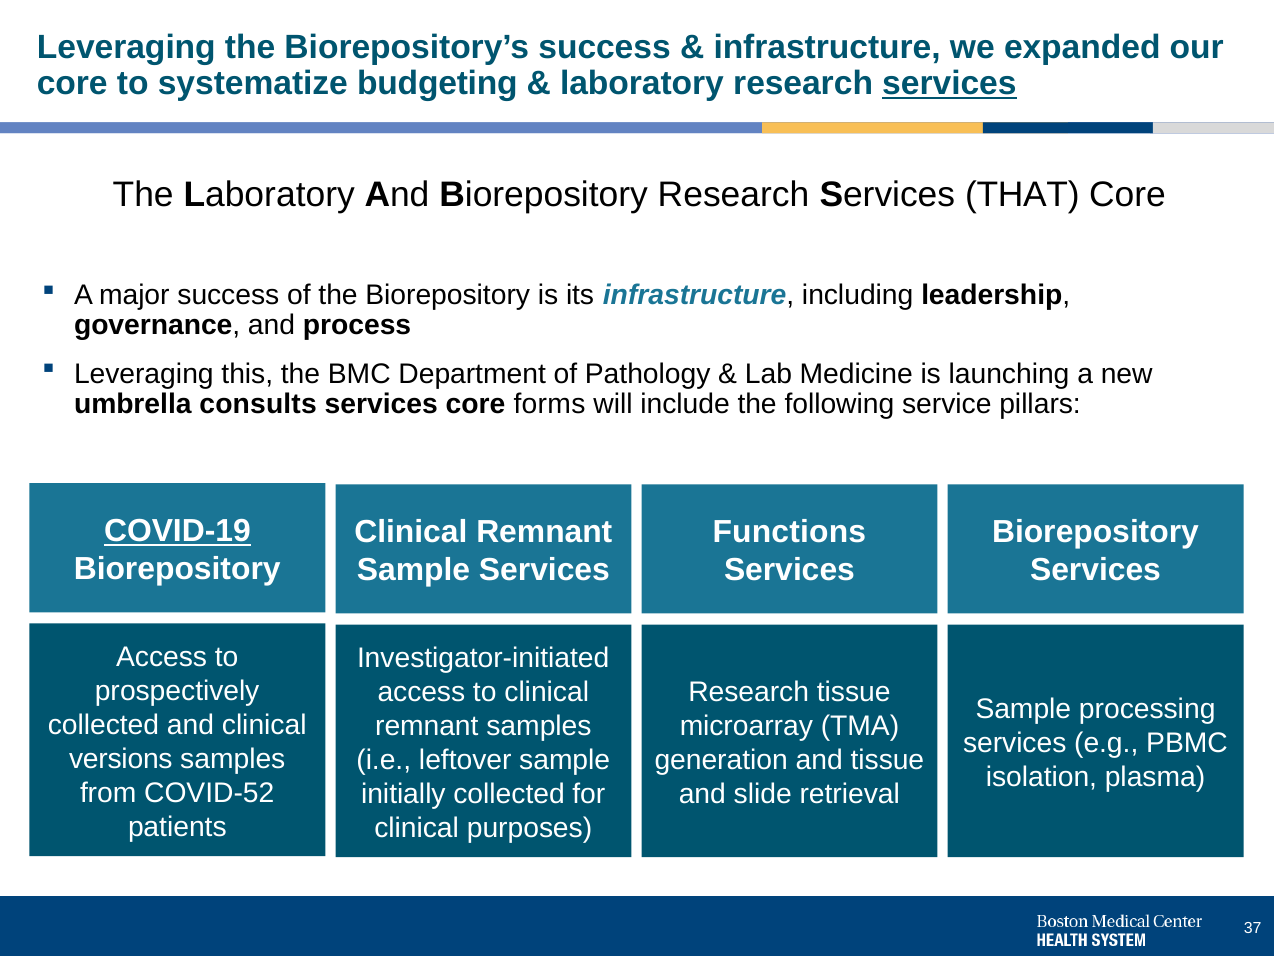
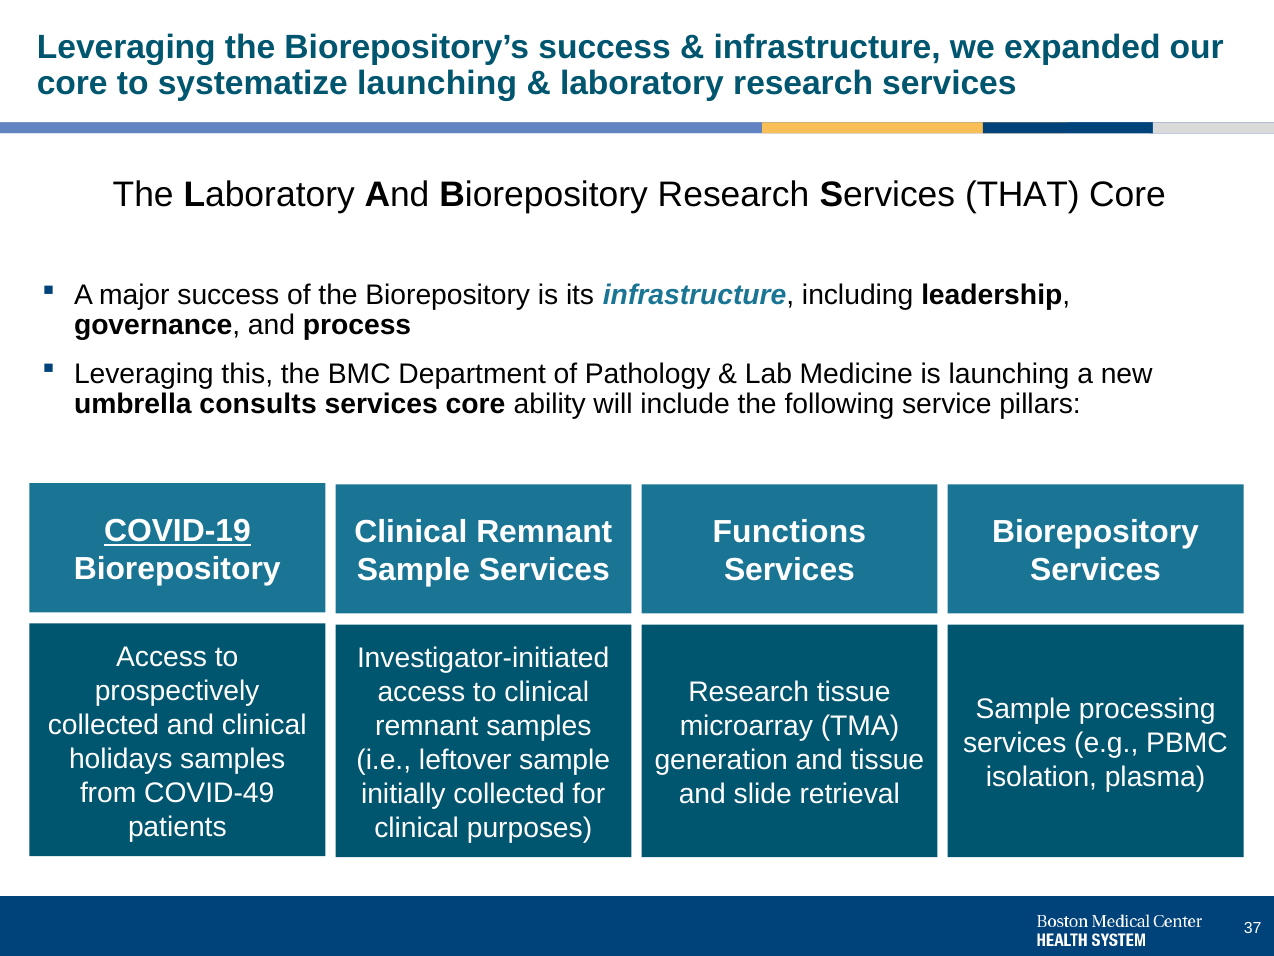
systematize budgeting: budgeting -> launching (437, 84)
services underline: present -> none (949, 84)
forms: forms -> ability (550, 404)
versions: versions -> holidays (121, 758)
COVID-52: COVID-52 -> COVID-49 (209, 792)
